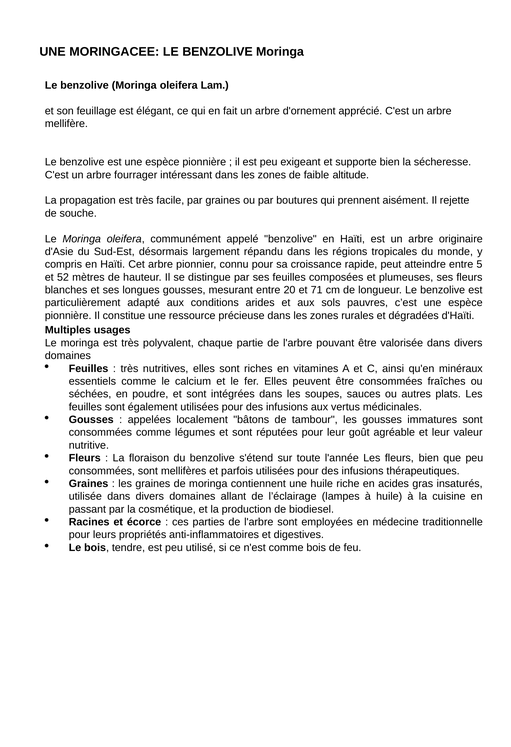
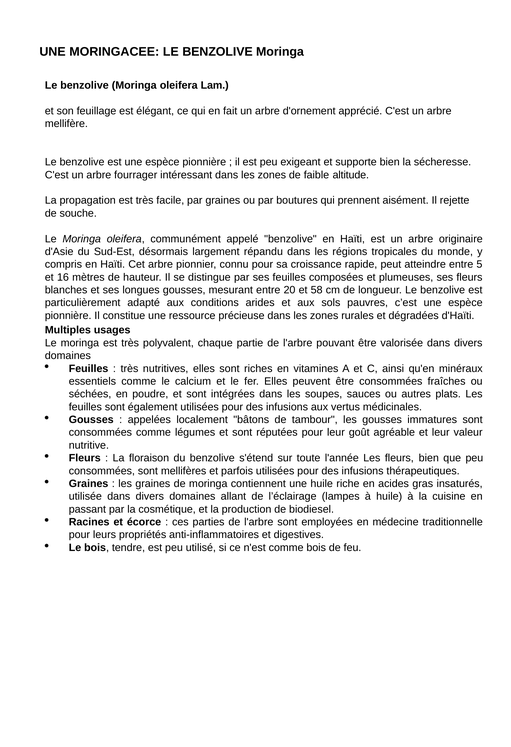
52: 52 -> 16 (63, 277)
71: 71 -> 58 (317, 290)
